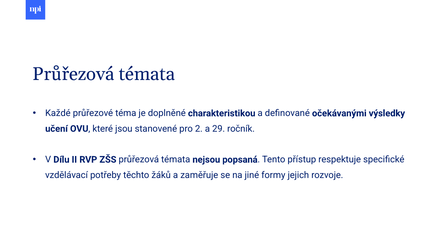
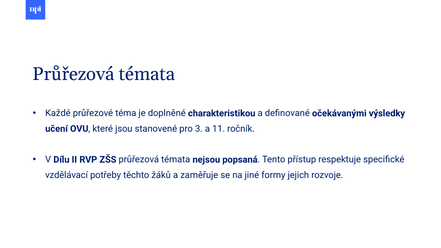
2: 2 -> 3 (199, 129)
29: 29 -> 11 (219, 129)
